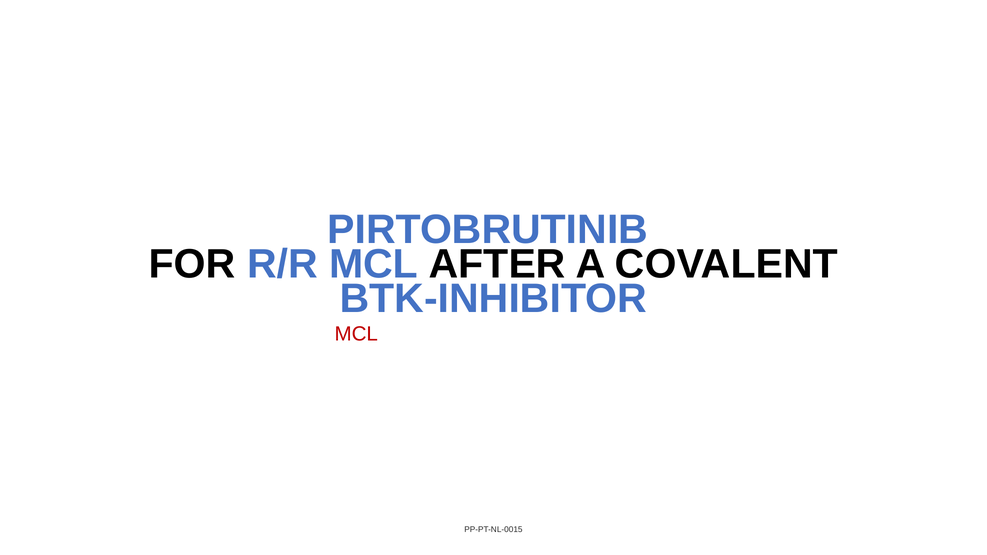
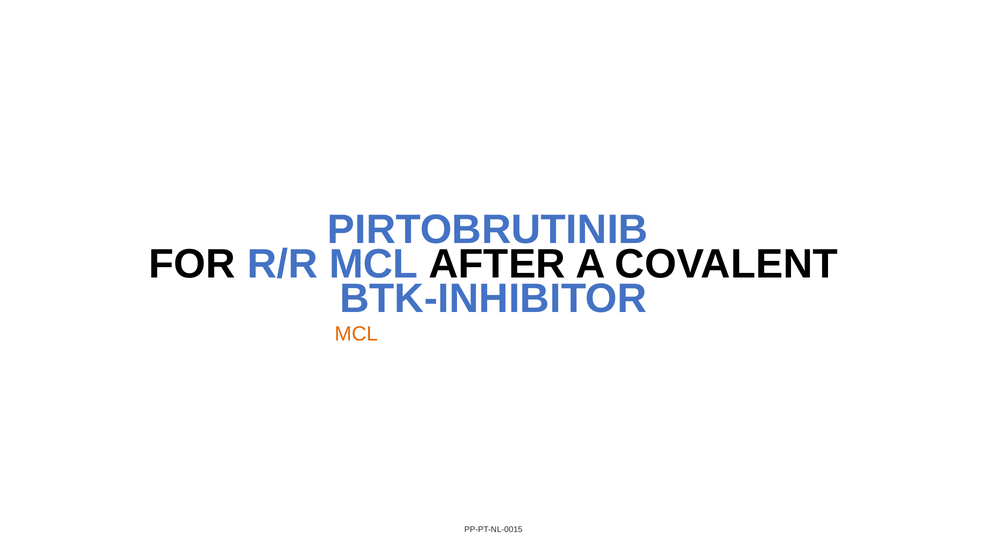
MCL colour: red -> orange (356, 334)
